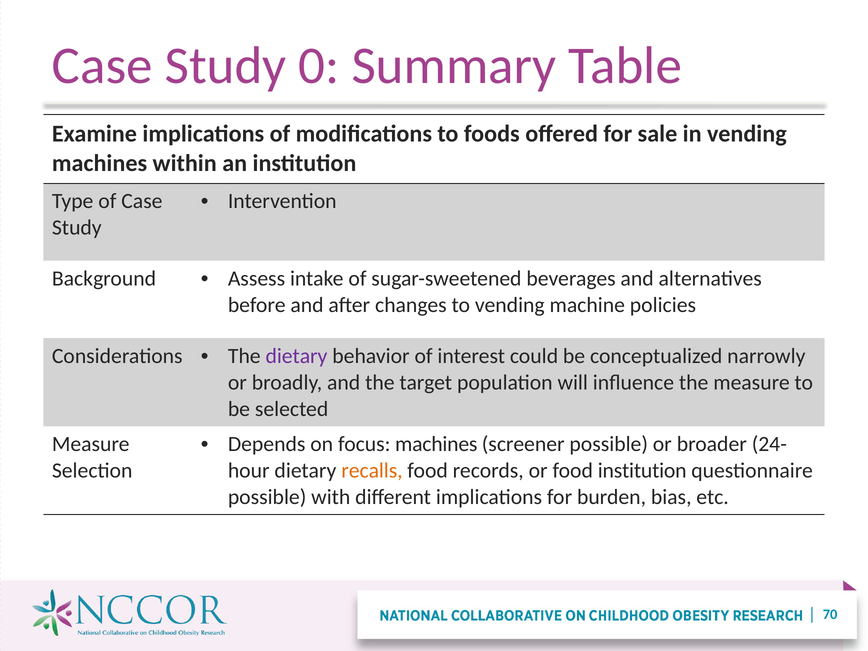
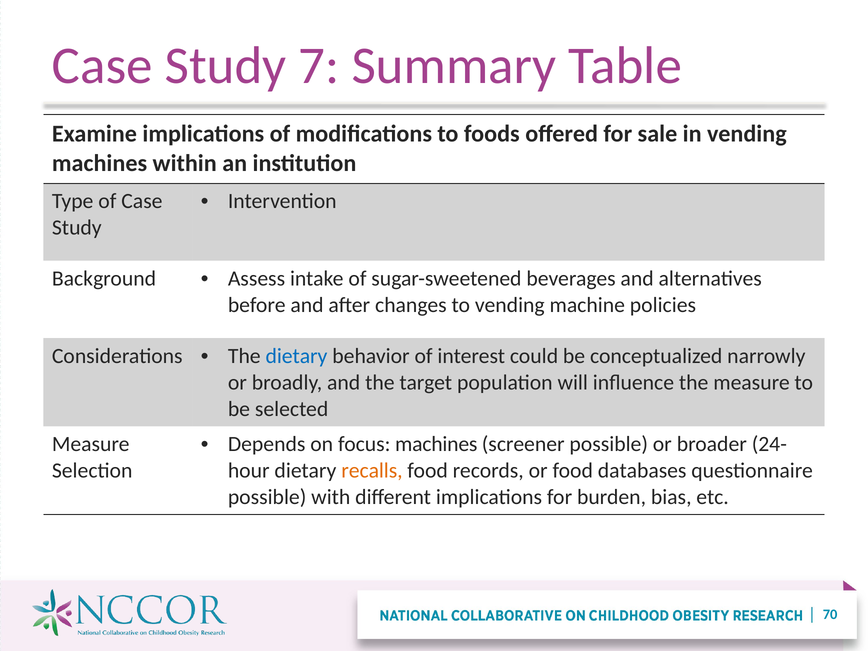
0: 0 -> 7 (319, 66)
dietary colour: purple -> blue (296, 356)
food institution: institution -> databases (642, 471)
